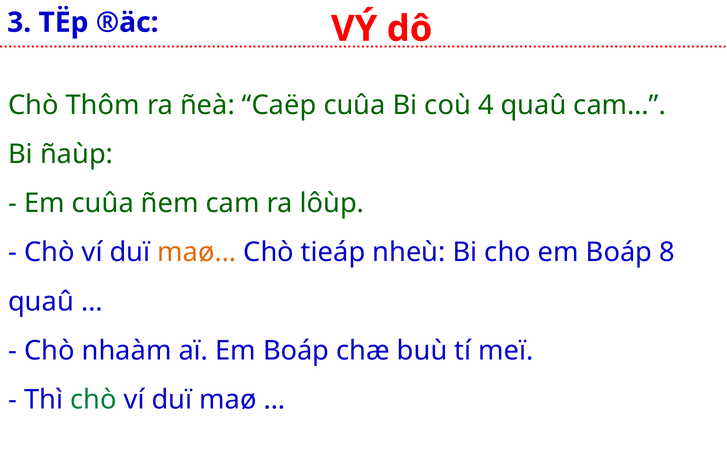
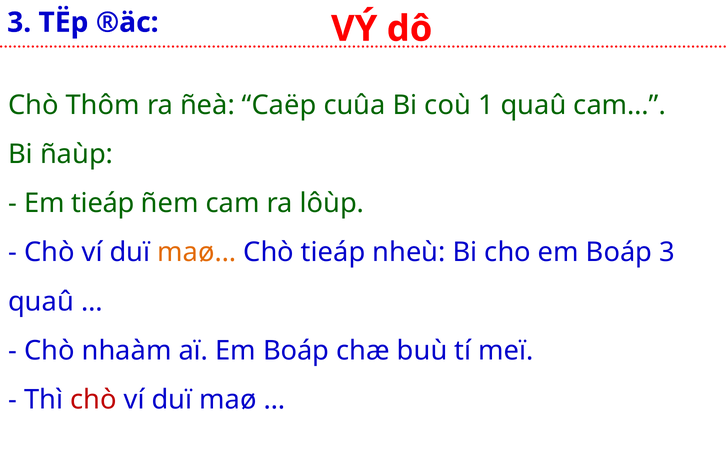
4: 4 -> 1 (486, 105)
Em cuûa: cuûa -> tieáp (103, 204)
Boáp 8: 8 -> 3 (667, 253)
chò colour: green -> red (93, 400)
